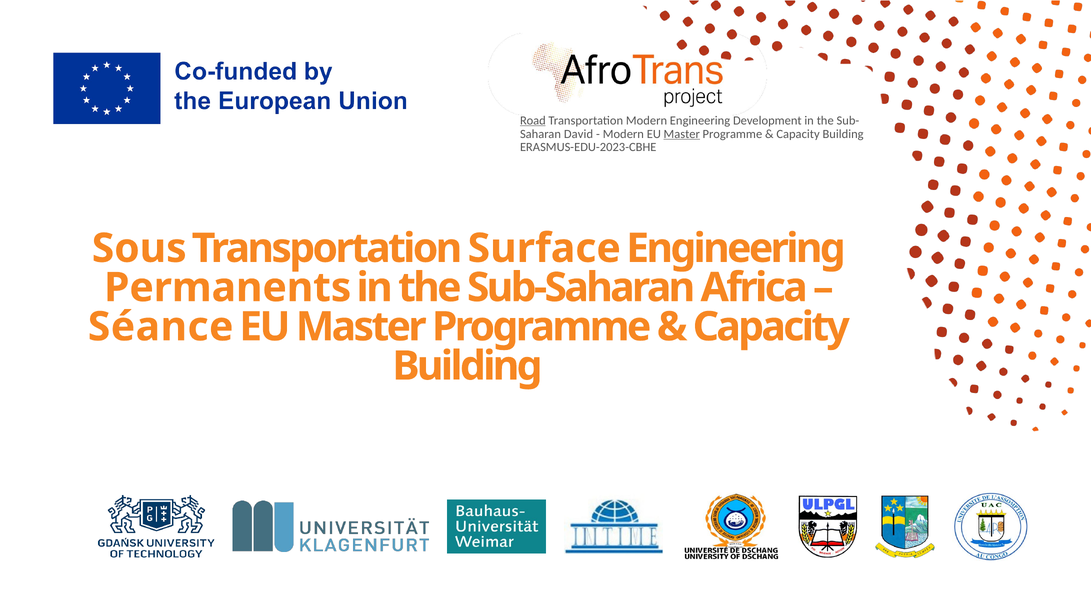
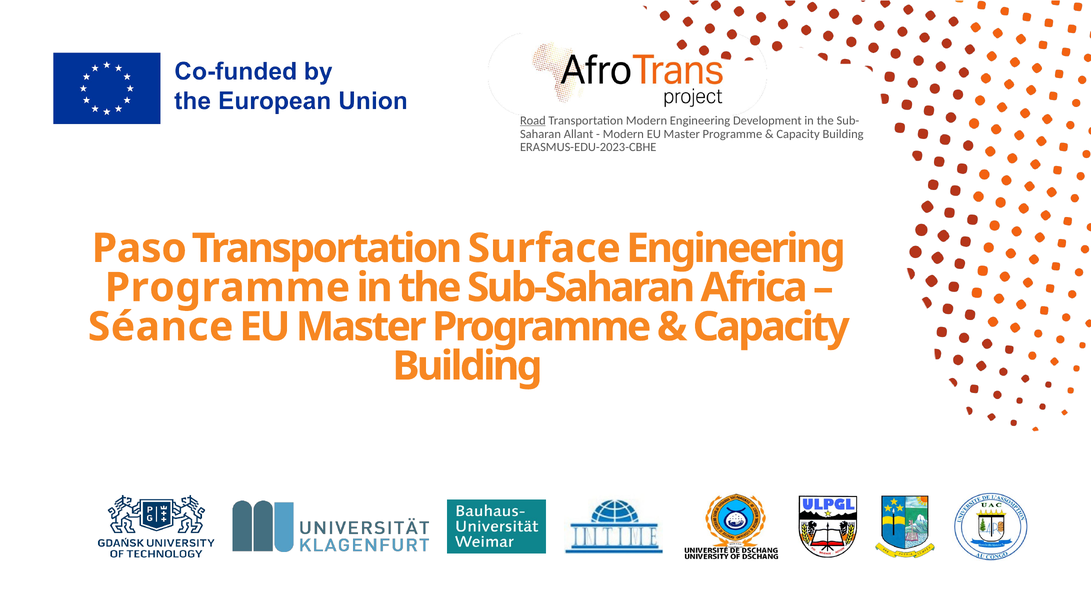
David: David -> Allant (579, 134)
Master underline: present -> none (682, 134)
Sous: Sous -> Paso (139, 249)
Permanents: Permanents -> Programme (227, 288)
